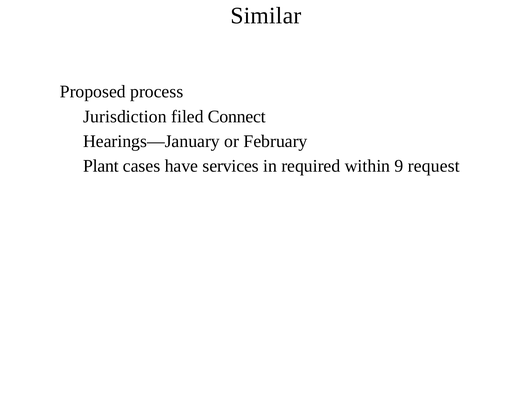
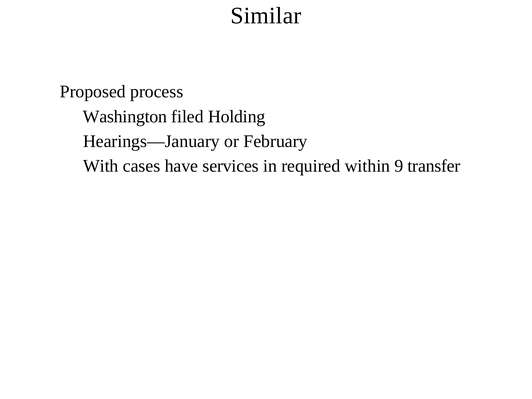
Jurisdiction: Jurisdiction -> Washington (125, 117)
Connect: Connect -> Holding (237, 117)
Plant: Plant -> With (101, 166)
request: request -> transfer (434, 166)
